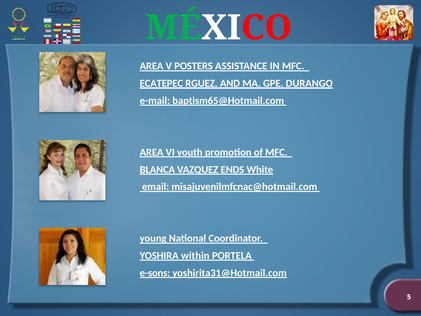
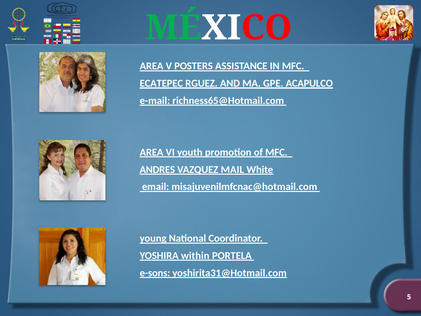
DURANGO: DURANGO -> ACAPULCO (309, 83)
baptism65@Hotmail.com: baptism65@Hotmail.com -> richness65@Hotmail.com (228, 101)
BLANCA: BLANCA -> ANDRES (157, 169)
ENDS: ENDS -> MAIL (232, 169)
